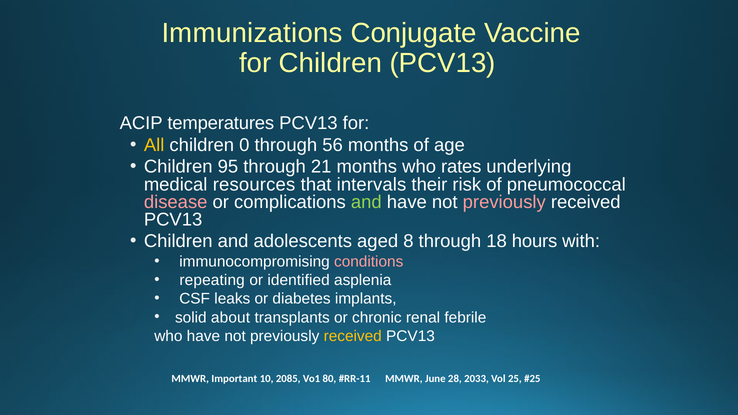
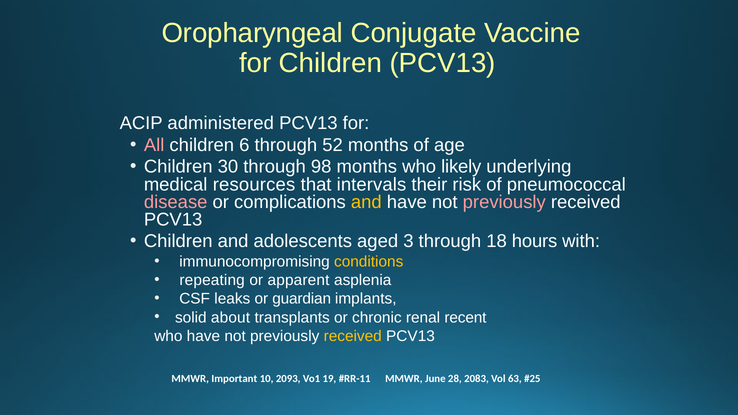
Immunizations: Immunizations -> Oropharyngeal (252, 33)
temperatures: temperatures -> administered (221, 123)
All colour: yellow -> pink (154, 145)
0: 0 -> 6 (244, 145)
56: 56 -> 52 (333, 145)
95: 95 -> 30 (228, 167)
21: 21 -> 98 (321, 167)
rates: rates -> likely (461, 167)
and colour: light green -> yellow (366, 202)
8: 8 -> 3 (408, 241)
conditions colour: pink -> yellow (369, 262)
identified: identified -> apparent (299, 280)
diabetes: diabetes -> guardian (302, 299)
febrile: febrile -> recent (465, 318)
2085: 2085 -> 2093 (288, 379)
80: 80 -> 19 (329, 379)
2033: 2033 -> 2083 (476, 379)
25: 25 -> 63 (515, 379)
